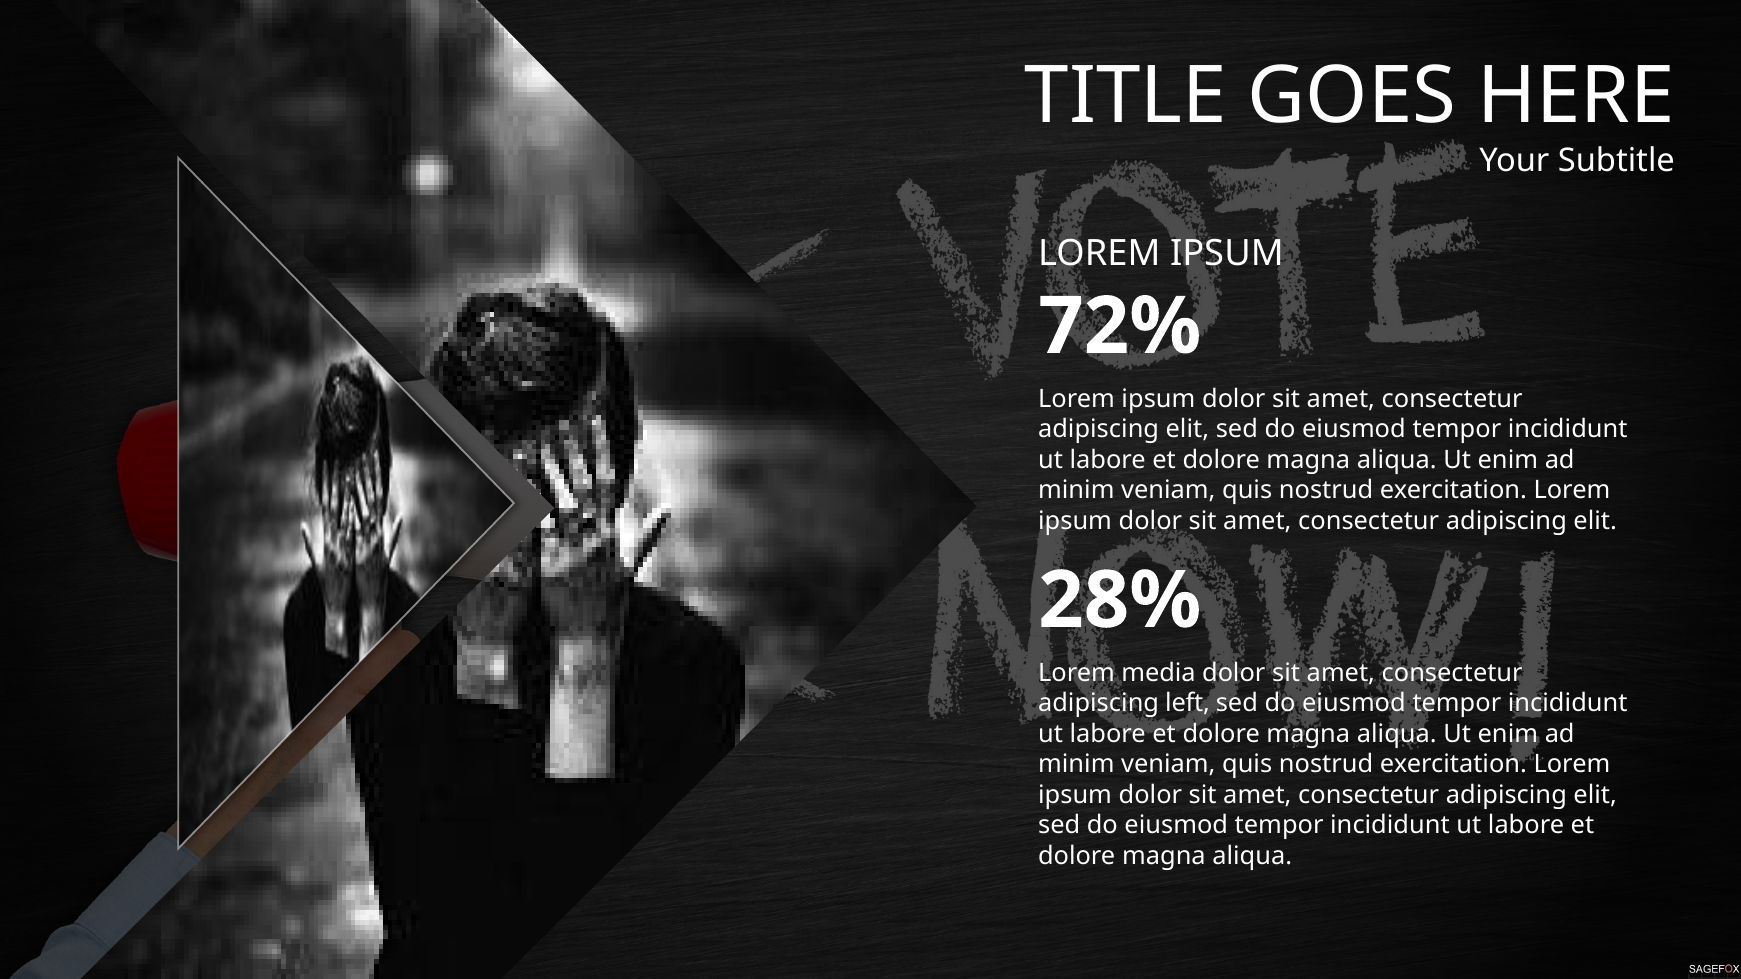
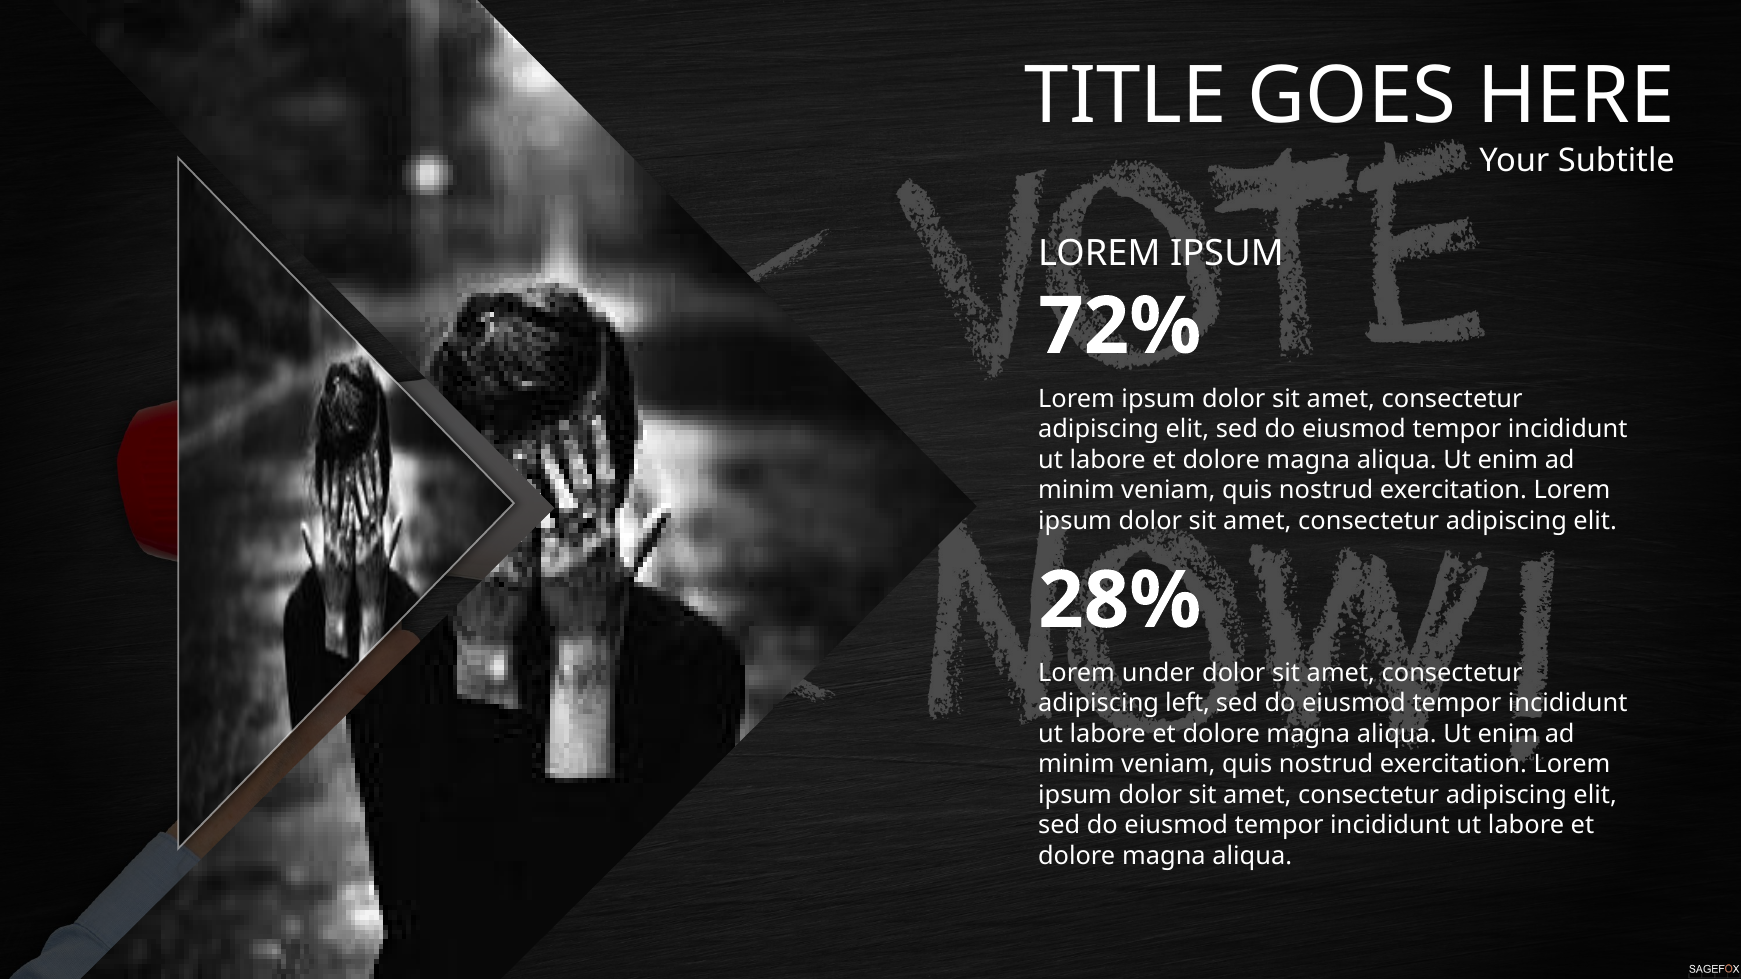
media: media -> under (1158, 673)
